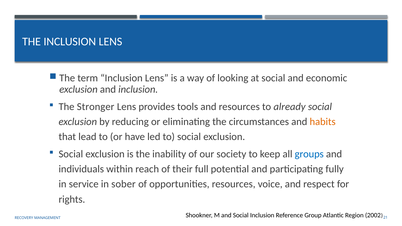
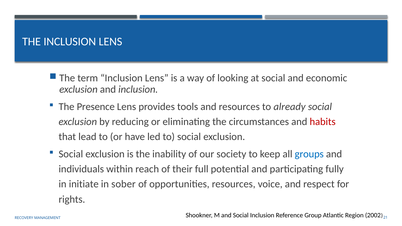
Stronger: Stronger -> Presence (96, 107)
habits colour: orange -> red (323, 122)
service: service -> initiate (84, 184)
